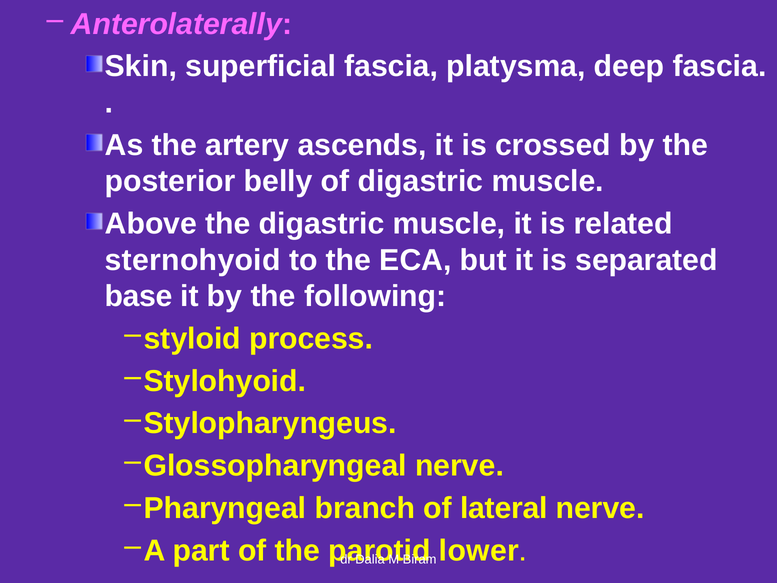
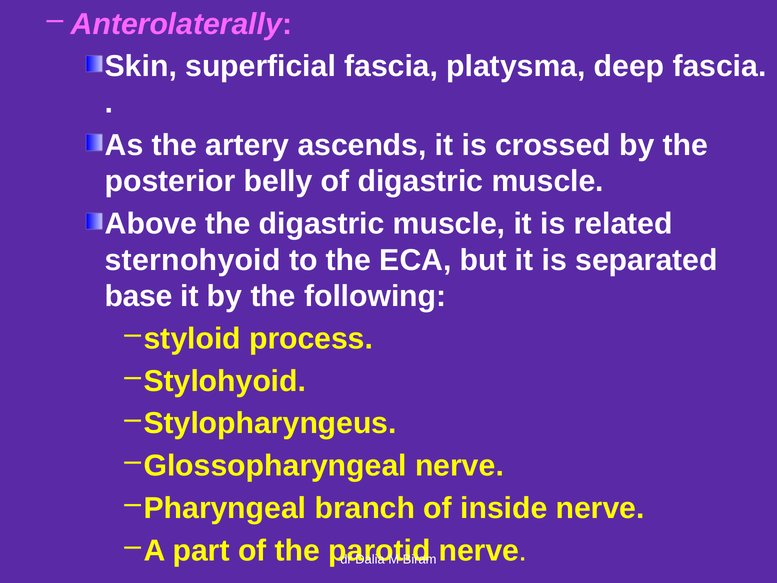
lateral: lateral -> inside (504, 508)
lower: lower -> nerve (479, 550)
